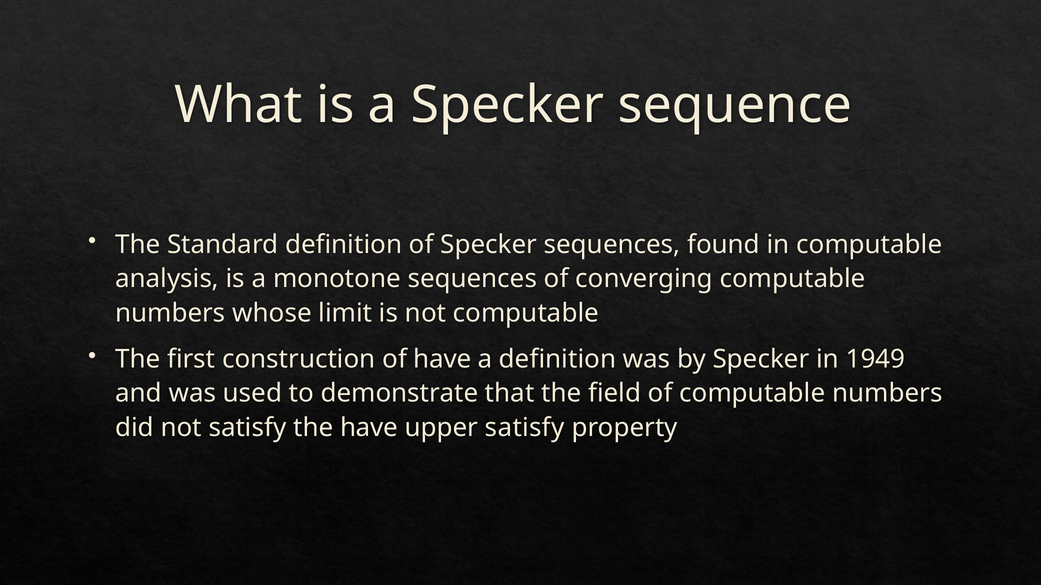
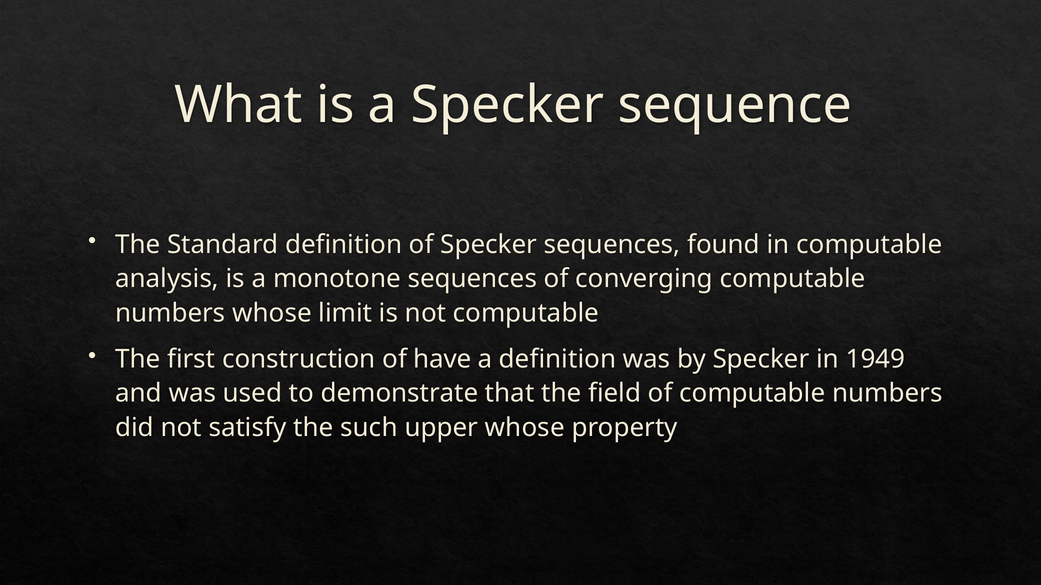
the have: have -> such (369, 428)
upper satisfy: satisfy -> whose (525, 428)
